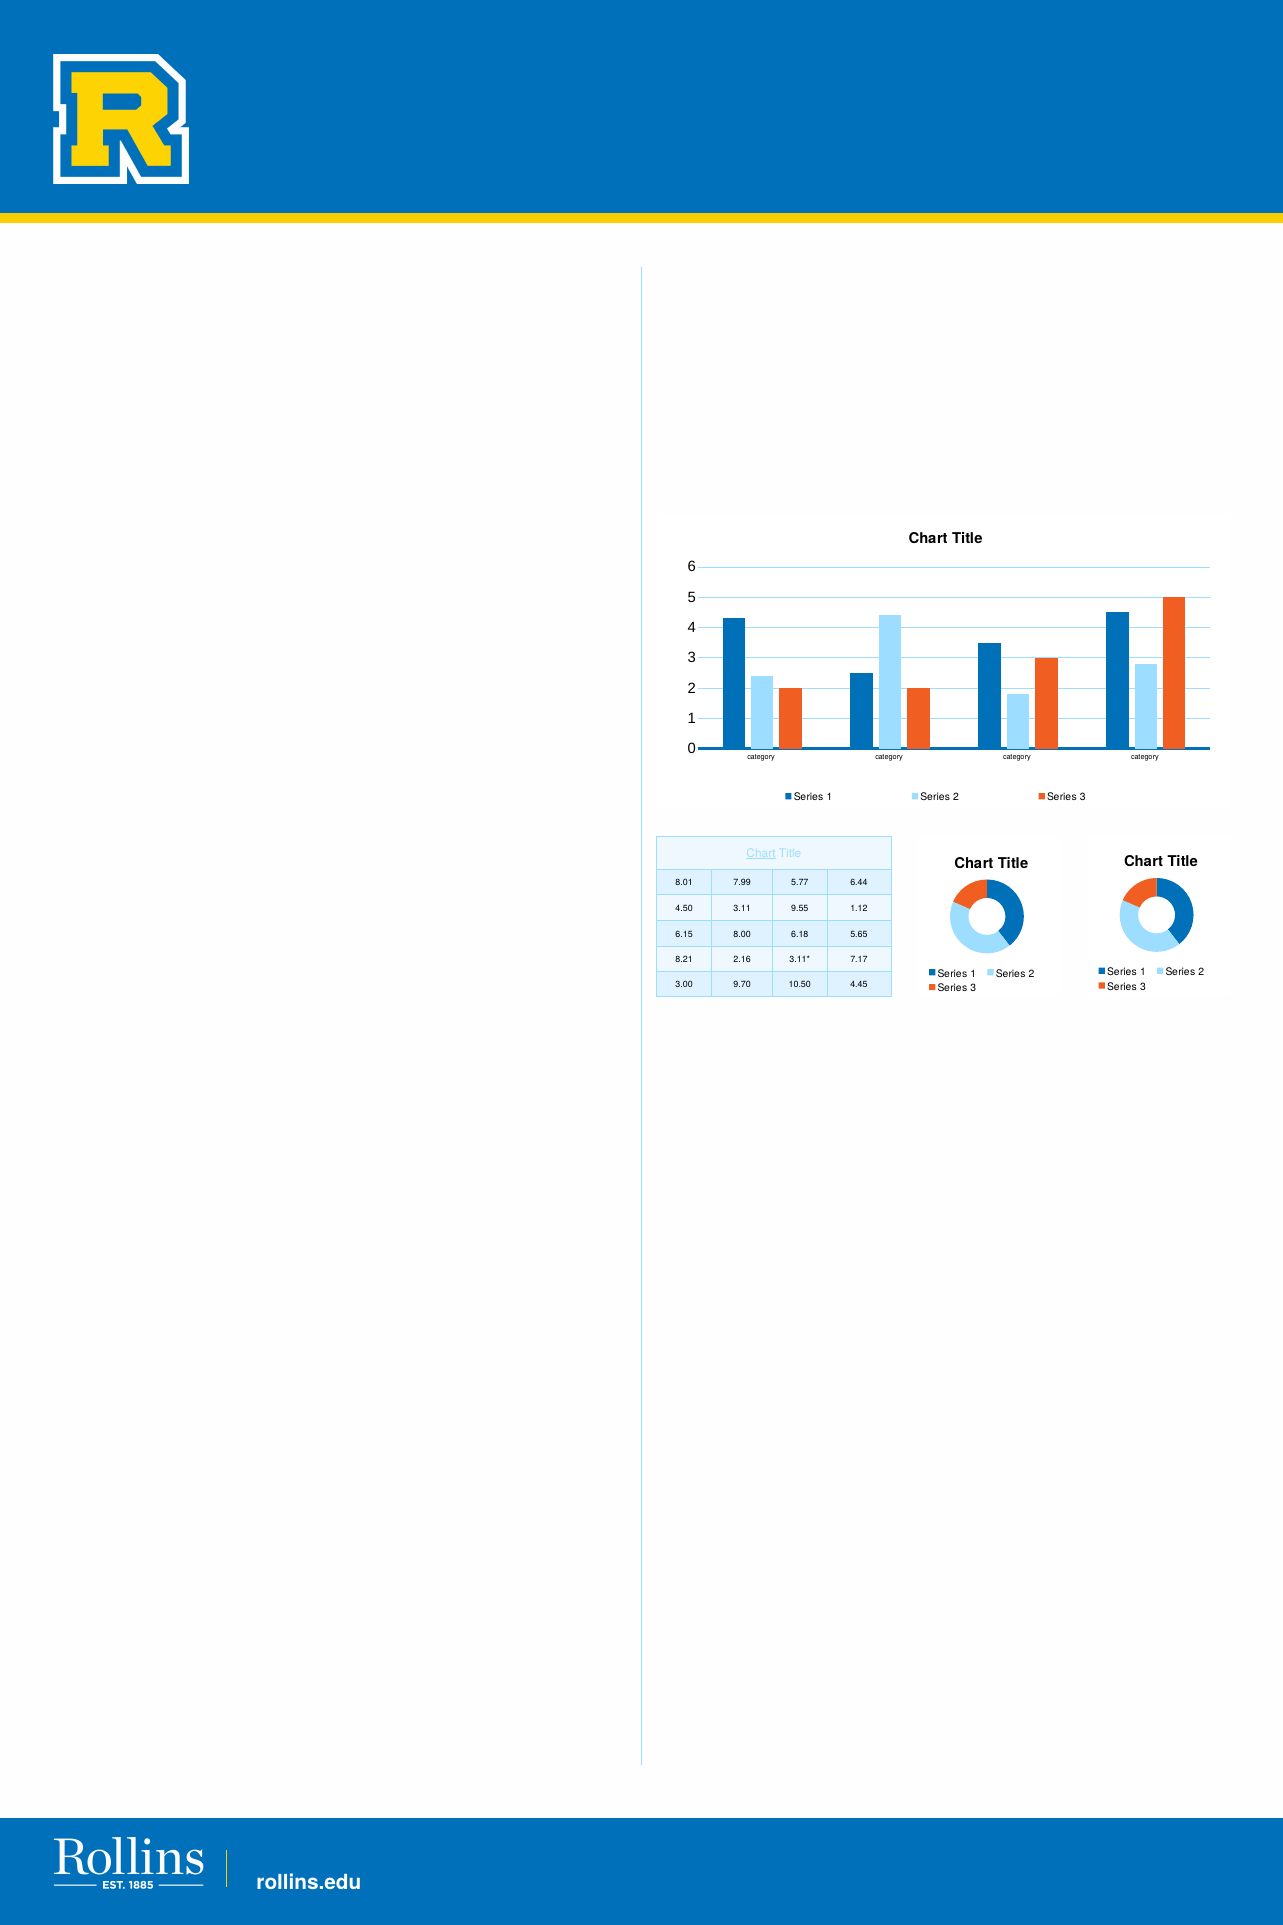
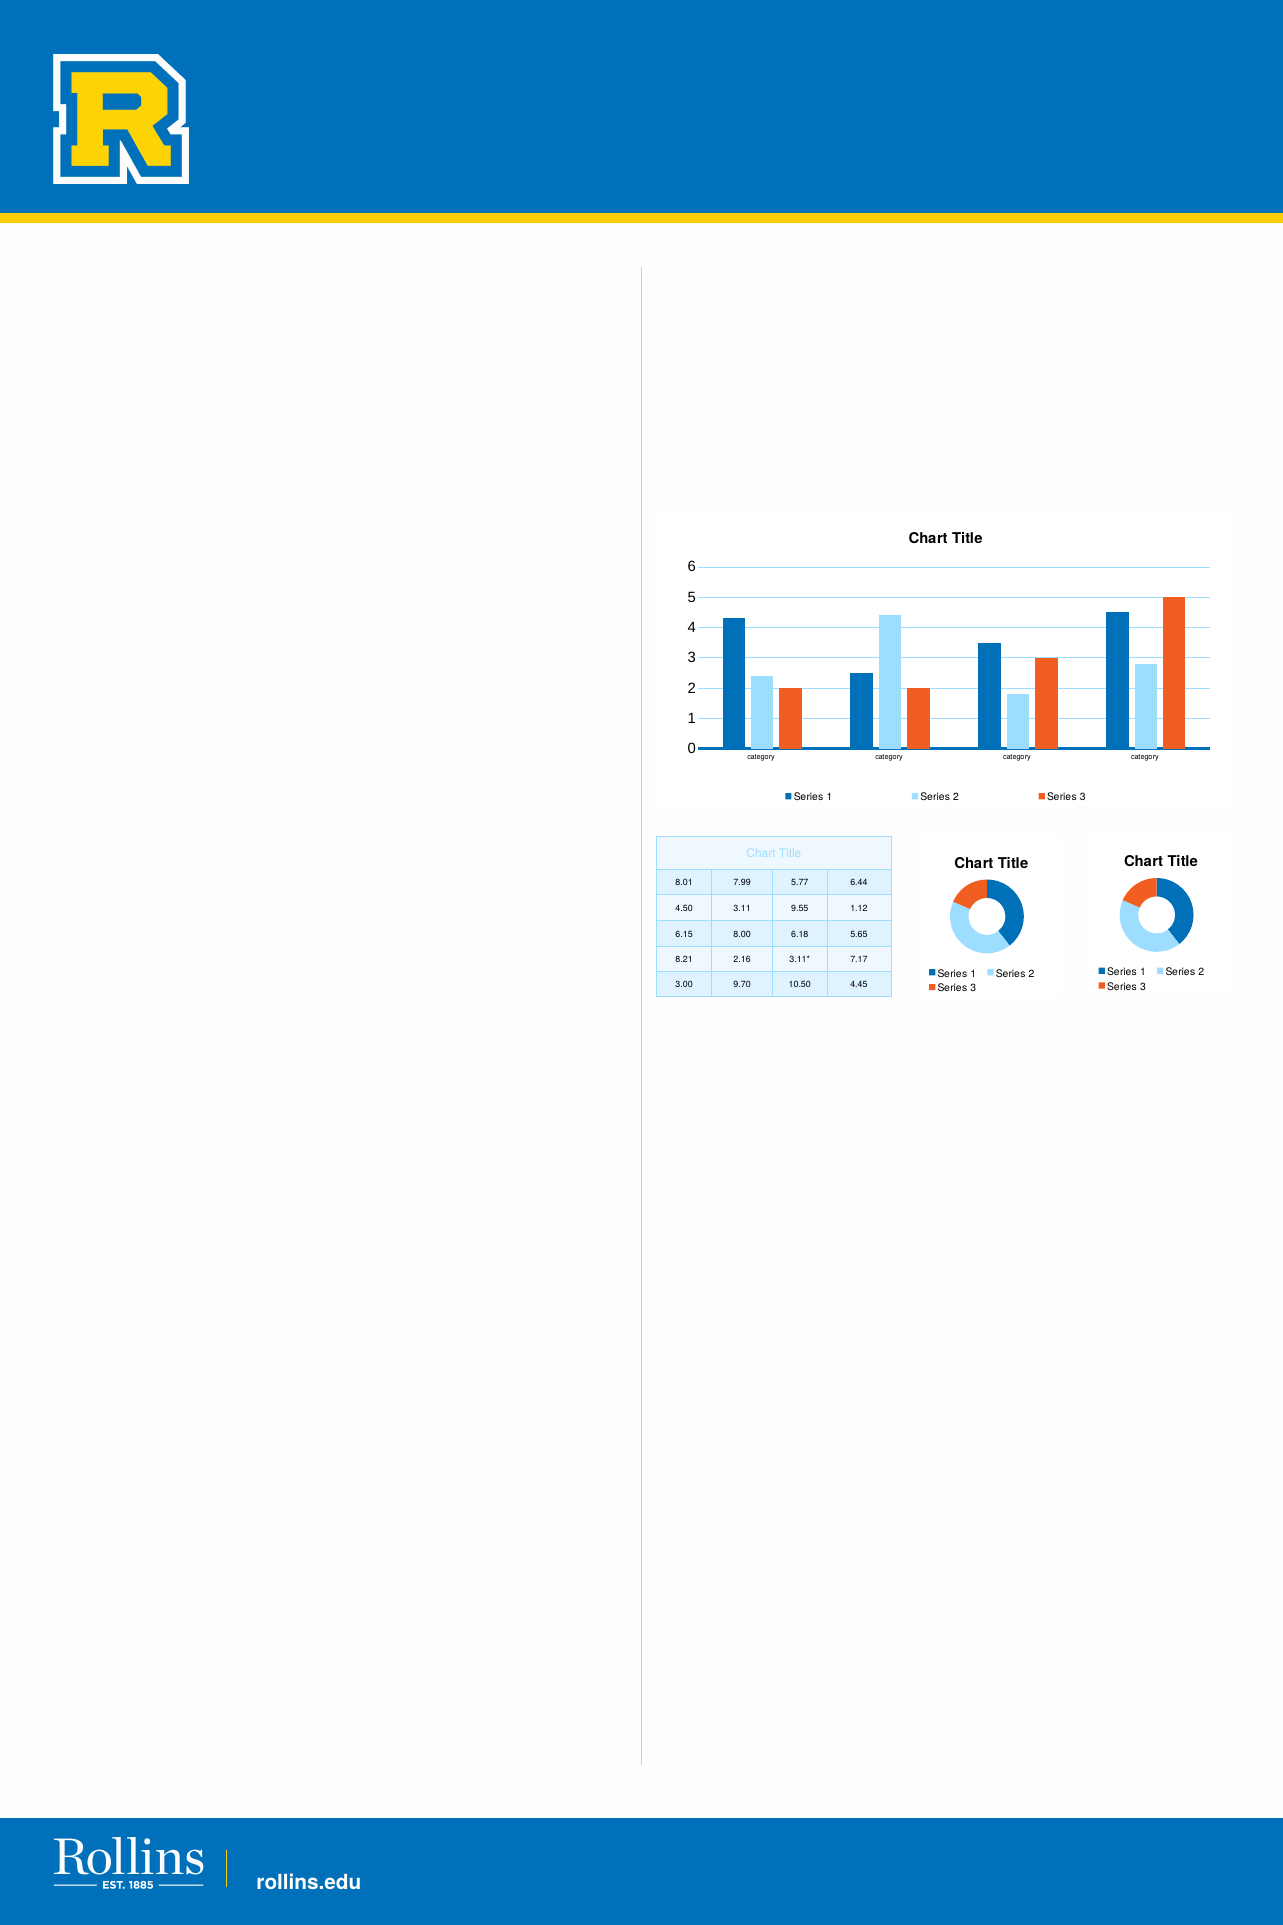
Chart underline: present -> none (761, 853)
